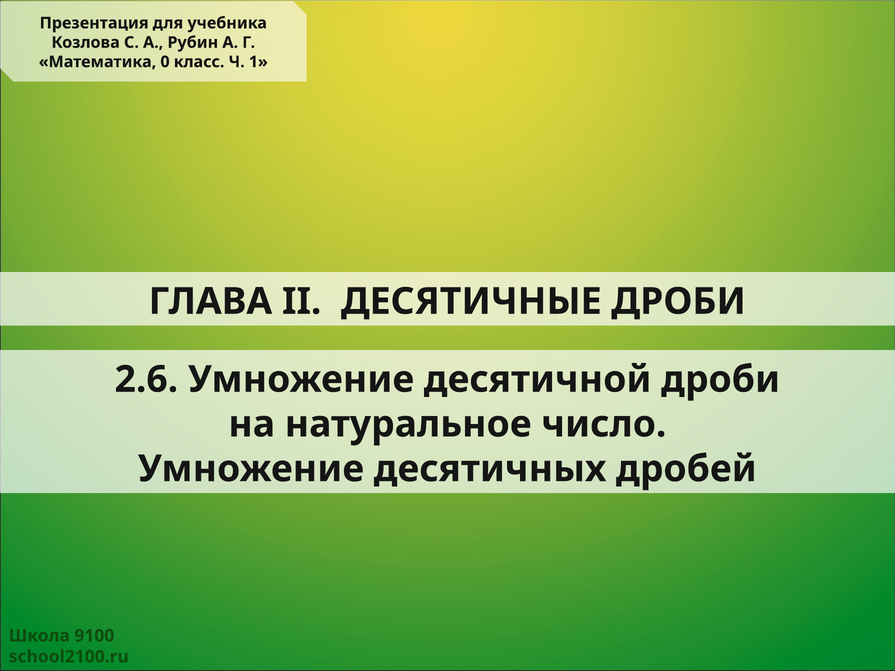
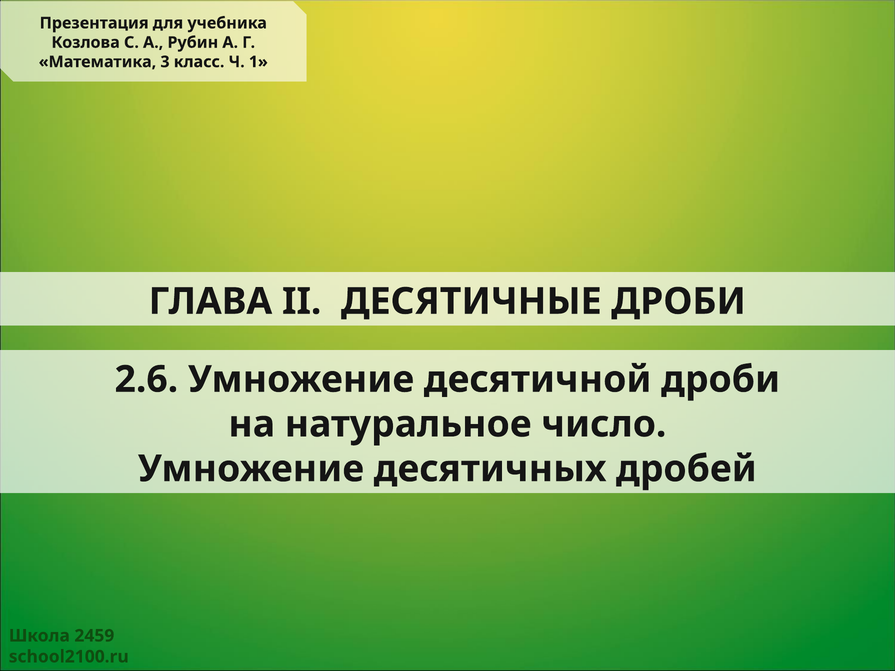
0: 0 -> 3 (165, 62)
9100: 9100 -> 2459 (94, 636)
